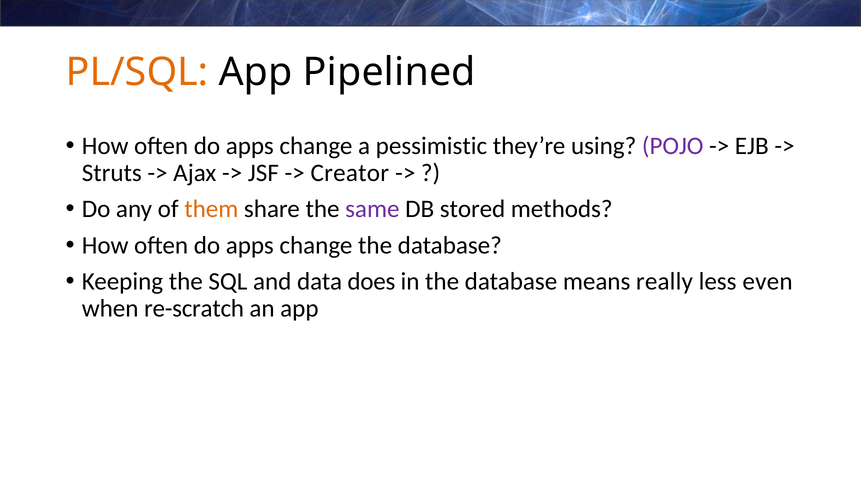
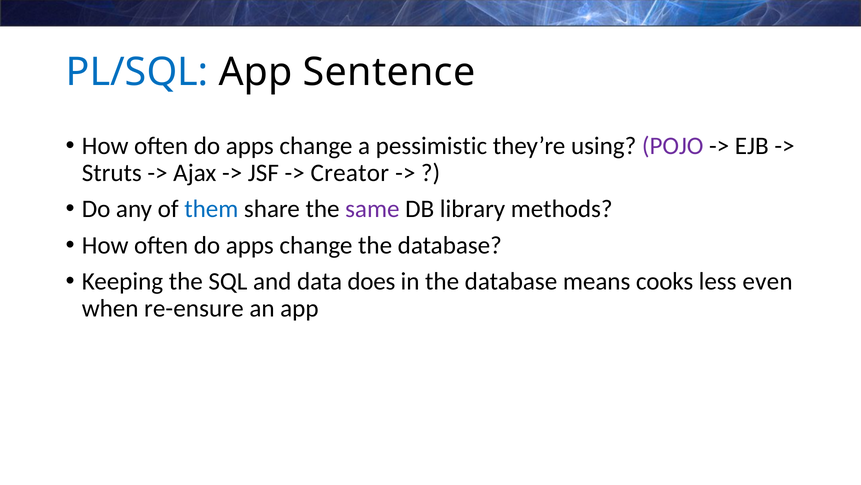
PL/SQL colour: orange -> blue (137, 72)
Pipelined: Pipelined -> Sentence (389, 72)
them colour: orange -> blue (211, 209)
stored: stored -> library (473, 209)
really: really -> cooks (665, 281)
re-scratch: re-scratch -> re-ensure (194, 308)
